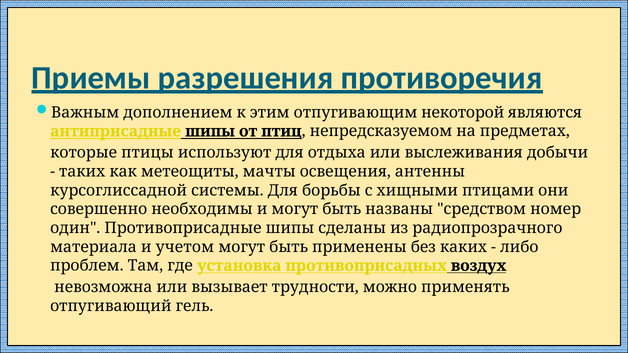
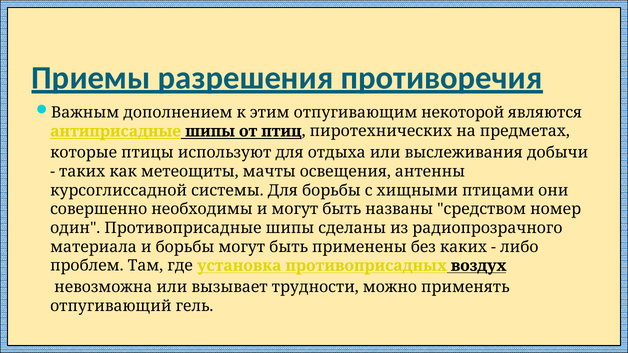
непредсказуемом: непредсказуемом -> пиротехнических (381, 131)
и учетом: учетом -> борьбы (185, 247)
